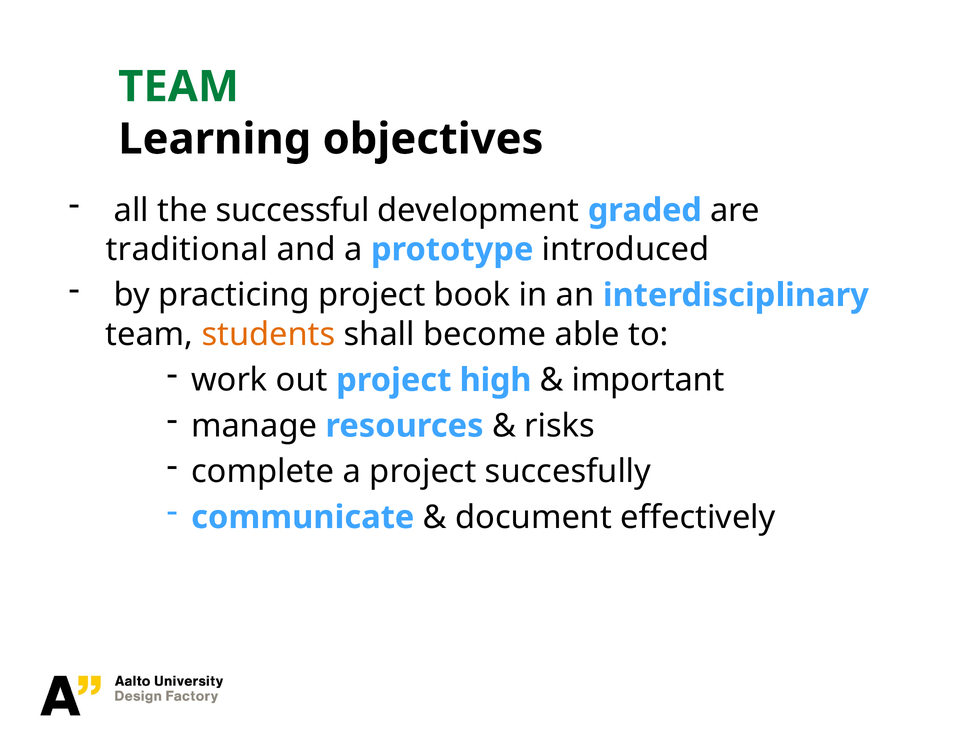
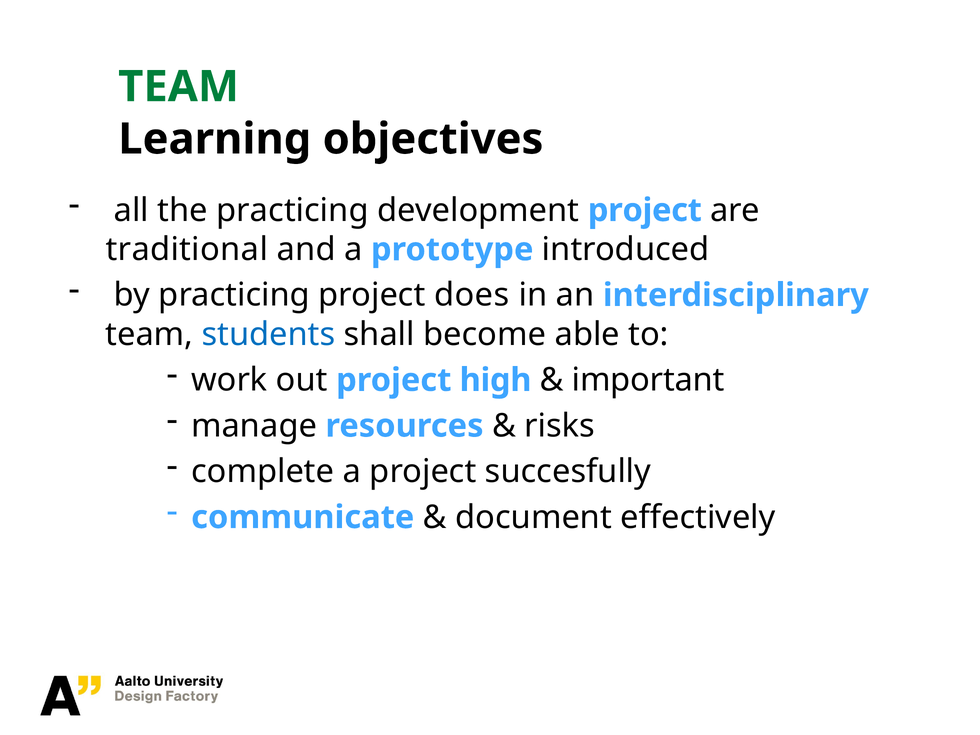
the successful: successful -> practicing (293, 210)
development graded: graded -> project (645, 210)
book: book -> does (472, 295)
students colour: orange -> blue (268, 334)
